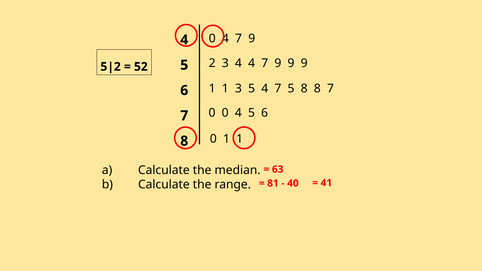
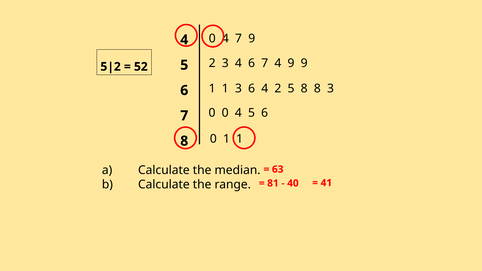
4 4: 4 -> 6 (252, 63)
9: 9 -> 4 (278, 63)
3 5: 5 -> 6 (252, 89)
7: 7 -> 2 (278, 89)
8 7: 7 -> 3 (330, 89)
